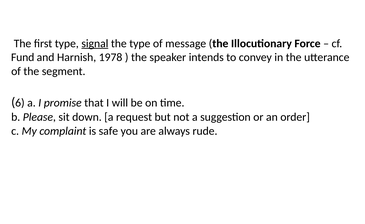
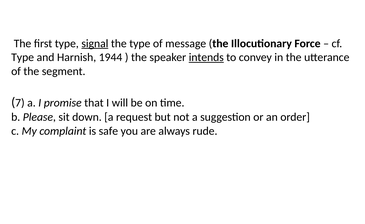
Fund: Fund -> Type (23, 57)
1978: 1978 -> 1944 (111, 57)
intends underline: none -> present (206, 57)
6: 6 -> 7 (20, 103)
